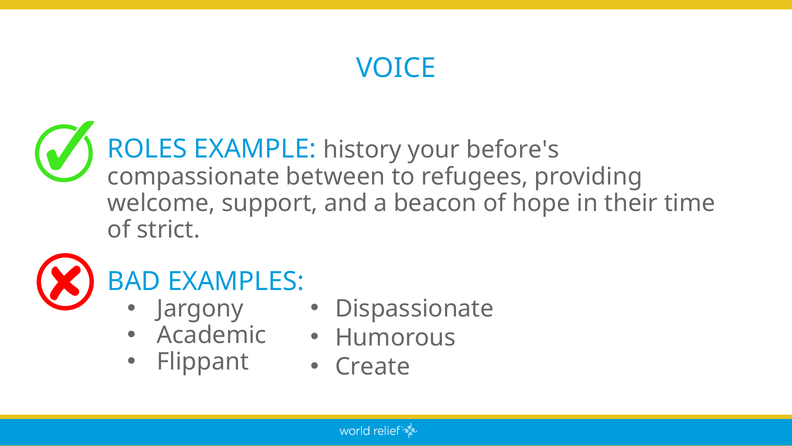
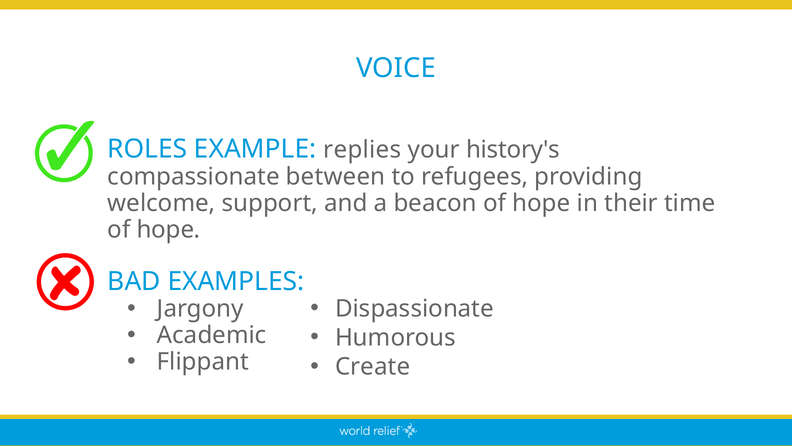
history: history -> replies (362, 150)
before's: before's -> history's (513, 150)
strict: strict -> hope (169, 229)
